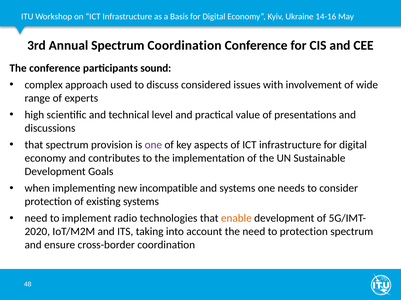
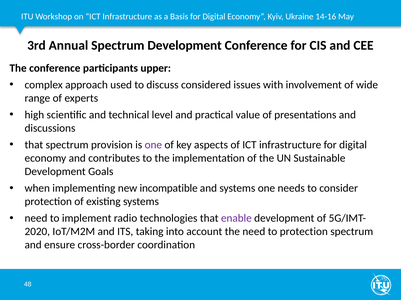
Spectrum Coordination: Coordination -> Development (185, 46)
sound: sound -> upper (156, 68)
enable colour: orange -> purple (236, 219)
